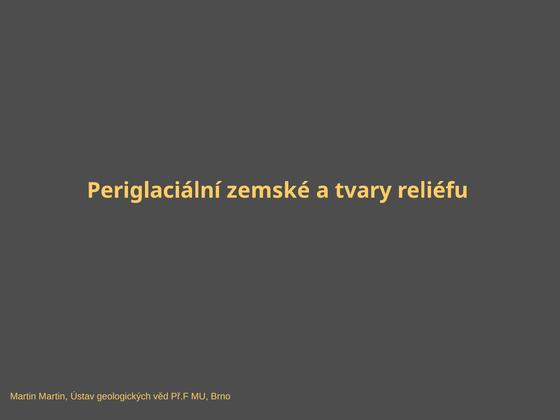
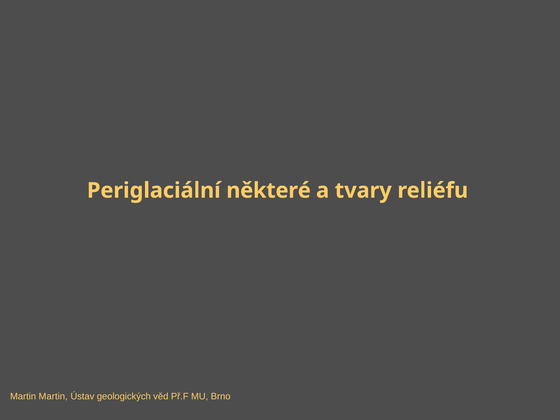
zemské: zemské -> některé (269, 191)
